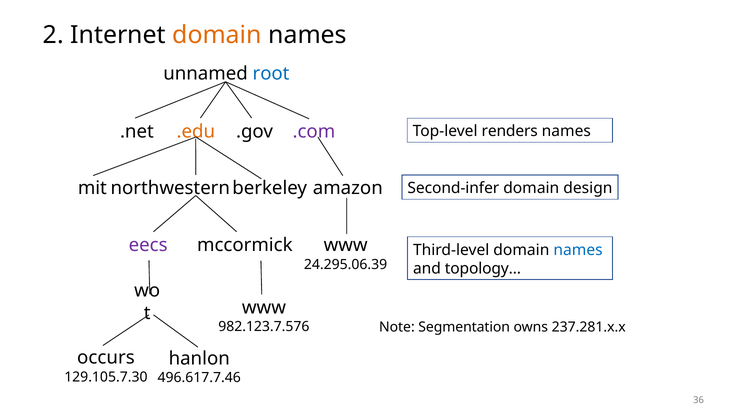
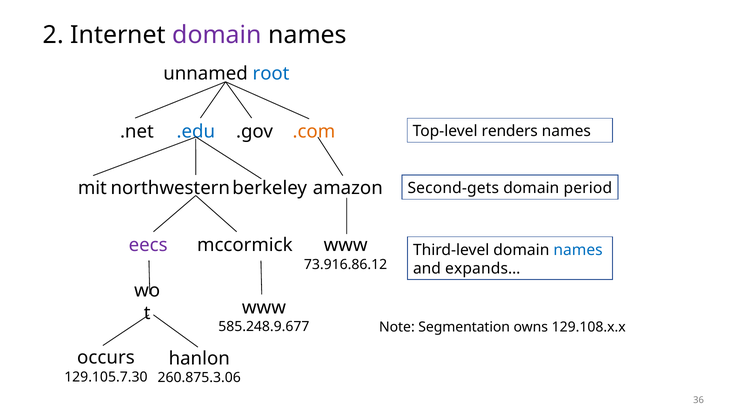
domain colour: orange -> purple (217, 35)
.edu colour: orange -> blue (196, 132)
.com colour: purple -> orange (314, 132)
Second-infer: Second-infer -> Second-gets (453, 188)
design: design -> period (588, 188)
24.295.06.39: 24.295.06.39 -> 73.916.86.12 (346, 265)
topology…: topology… -> expands… (483, 269)
982.123.7.576: 982.123.7.576 -> 585.248.9.677 (264, 327)
237.281.x.x: 237.281.x.x -> 129.108.x.x (589, 327)
496.617.7.46: 496.617.7.46 -> 260.875.3.06 (199, 378)
